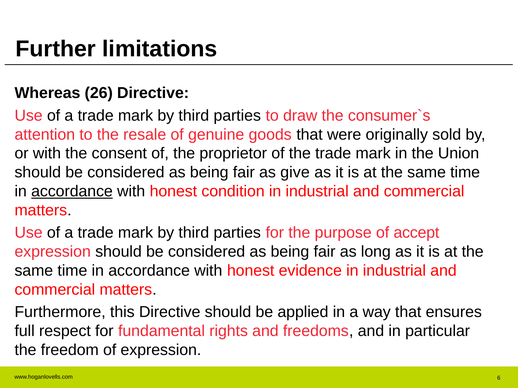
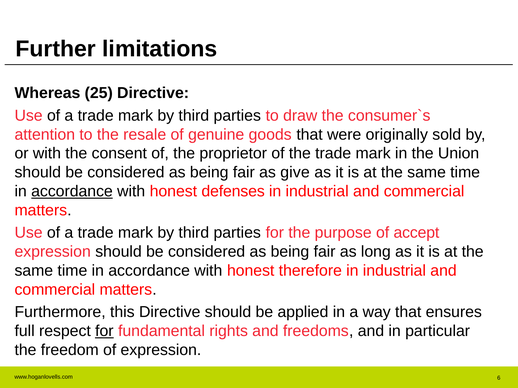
26: 26 -> 25 (99, 93)
condition: condition -> defenses (233, 192)
evidence: evidence -> therefore (310, 271)
for underline: none -> present (104, 331)
